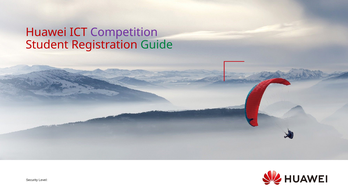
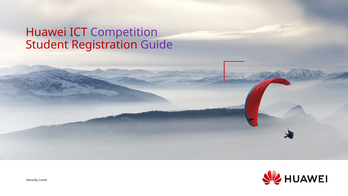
Guide colour: green -> purple (157, 45)
